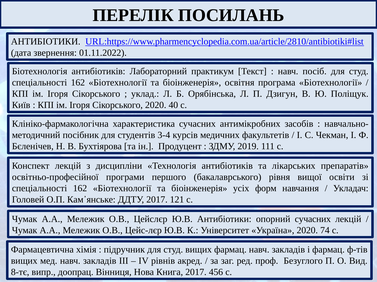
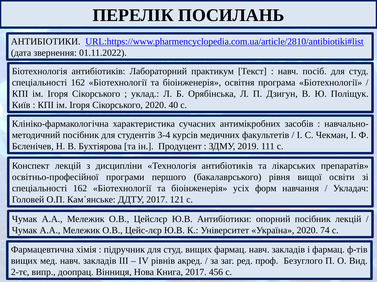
опорний сучасних: сучасних -> посібник (313, 220)
8-тє: 8-тє -> 2-тє (20, 273)
